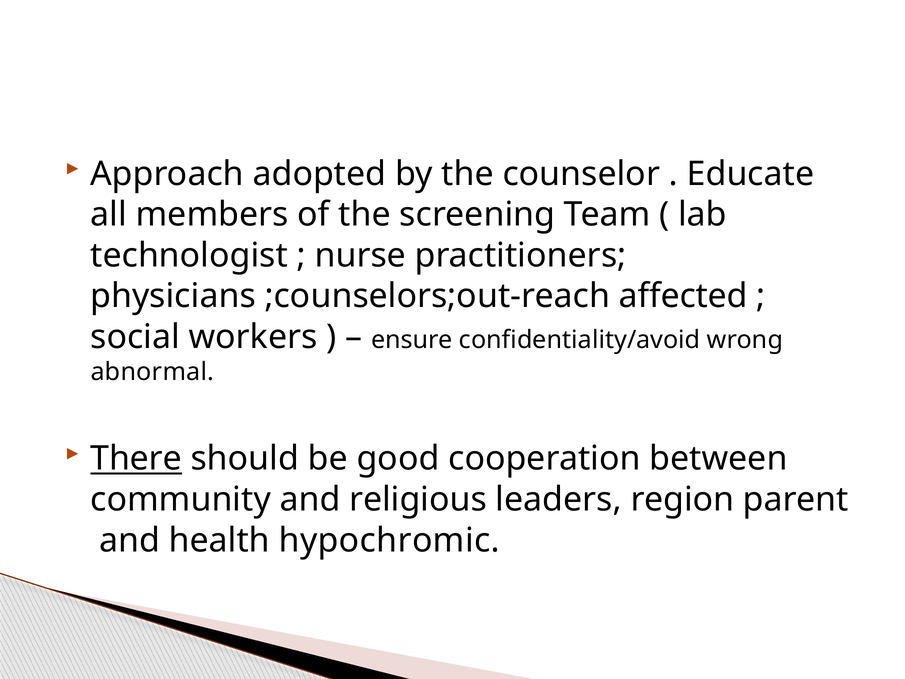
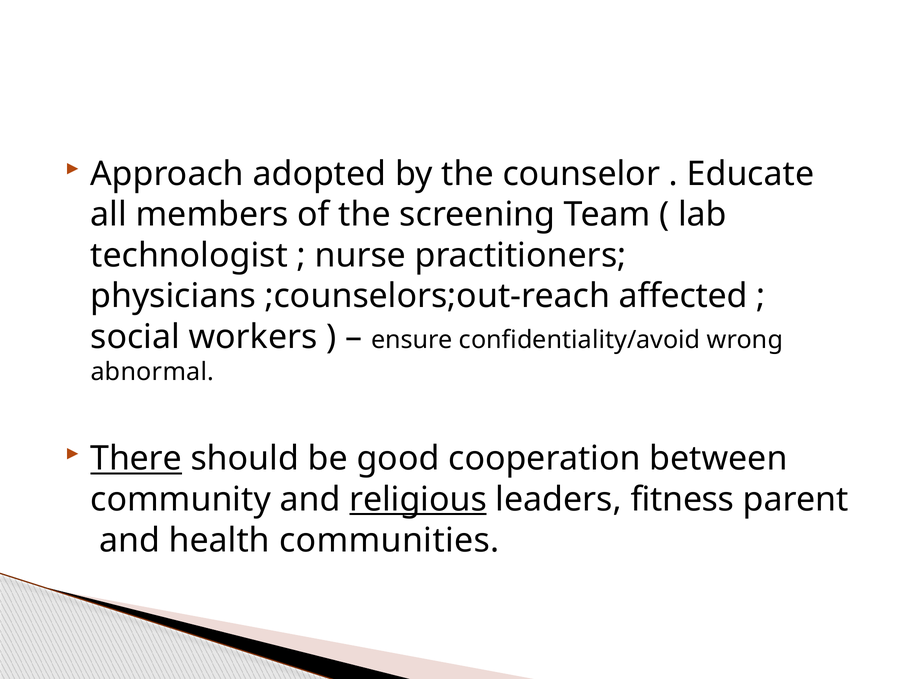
religious underline: none -> present (418, 499)
region: region -> fitness (682, 499)
hypochromic: hypochromic -> communities (389, 540)
